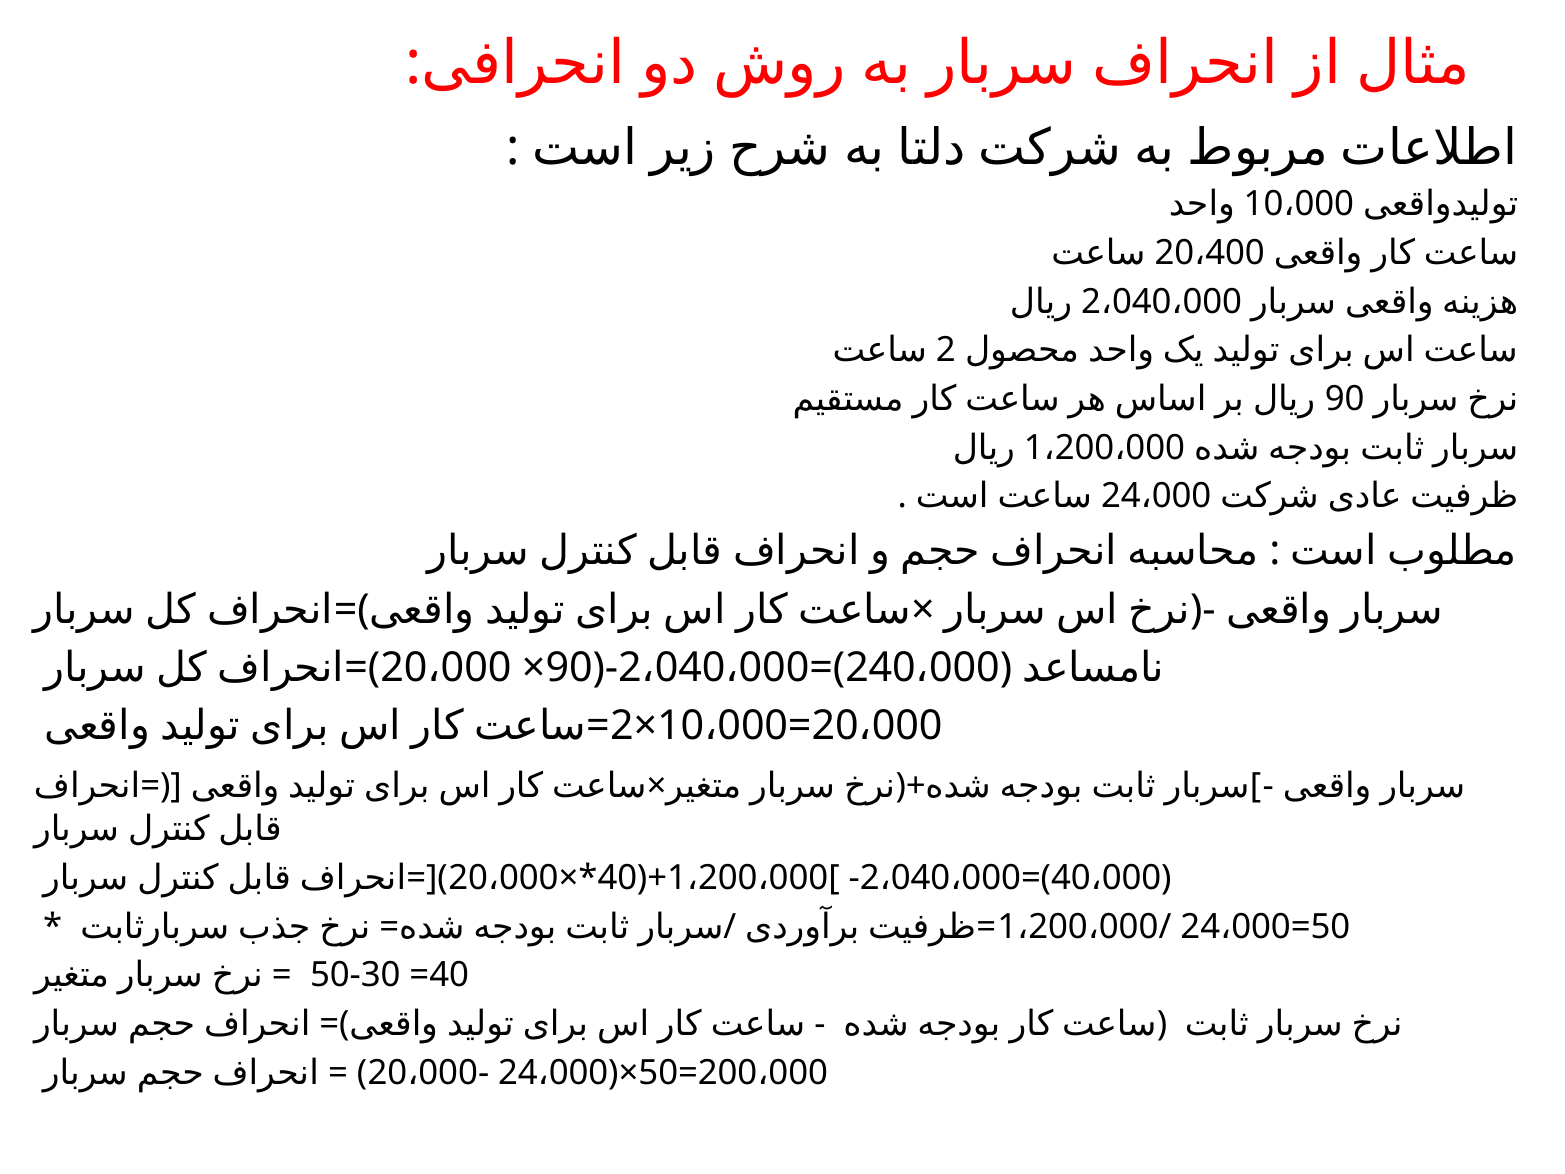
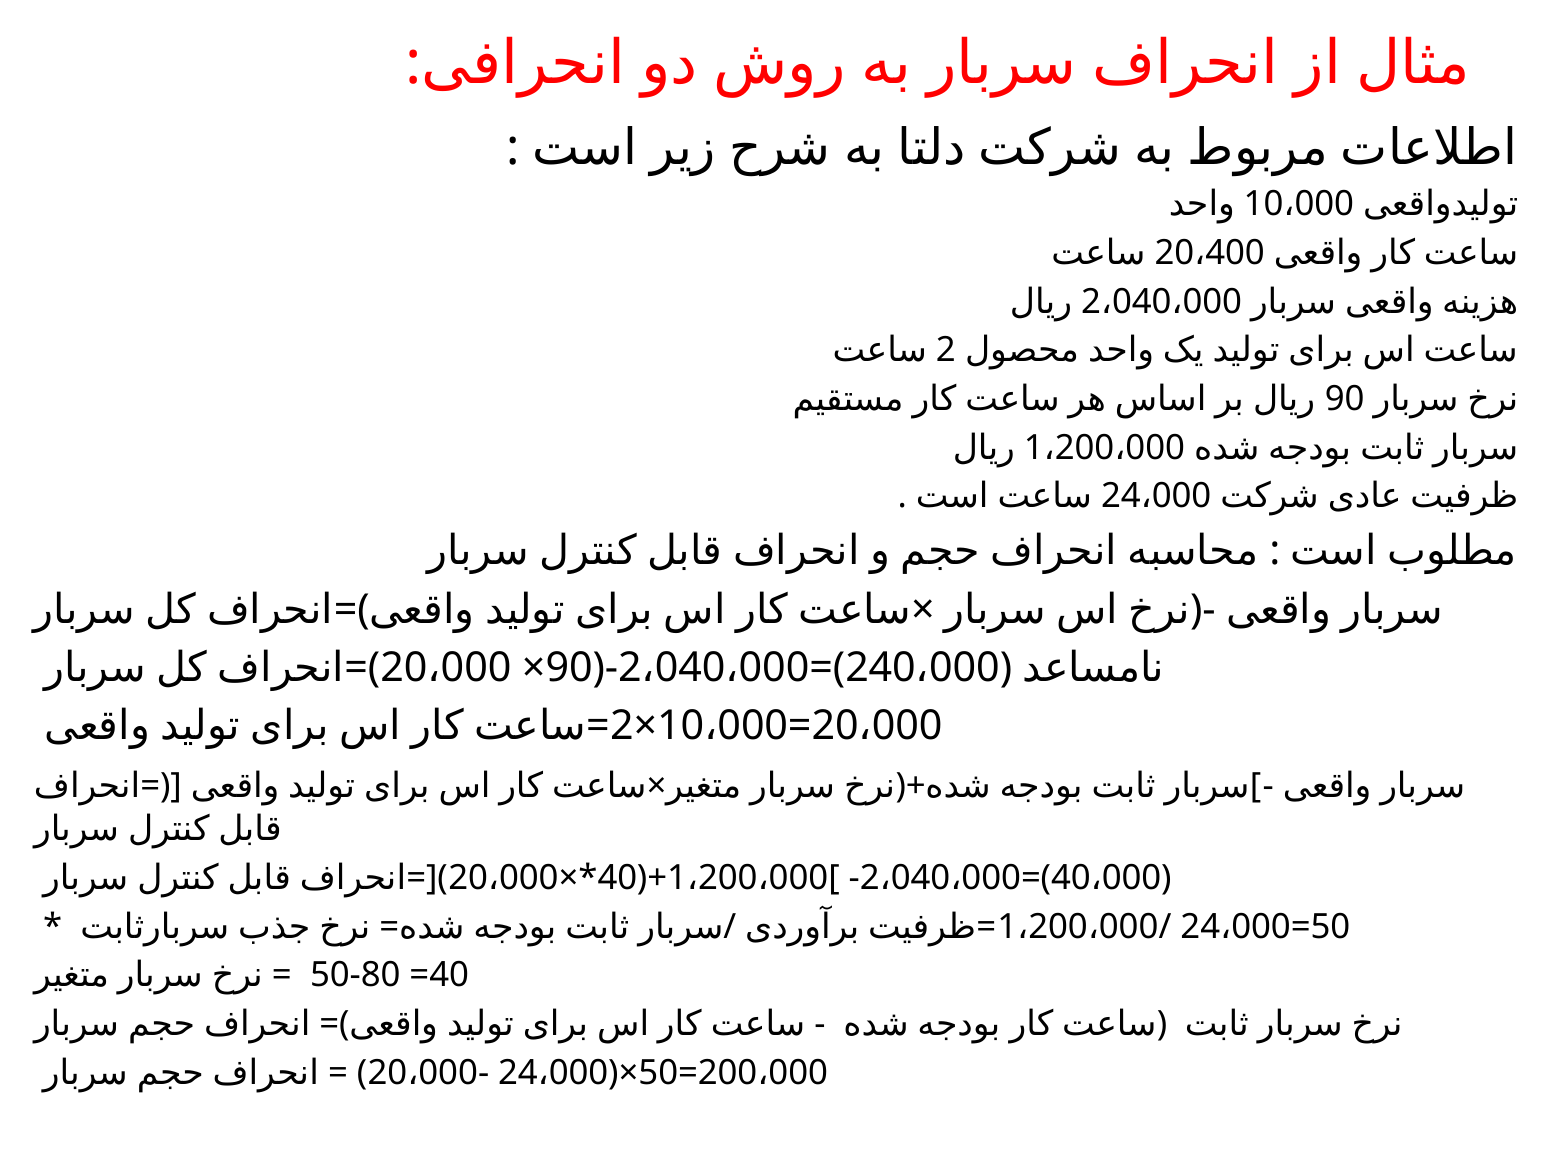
50-30: 50-30 -> 50-80 (355, 975)
